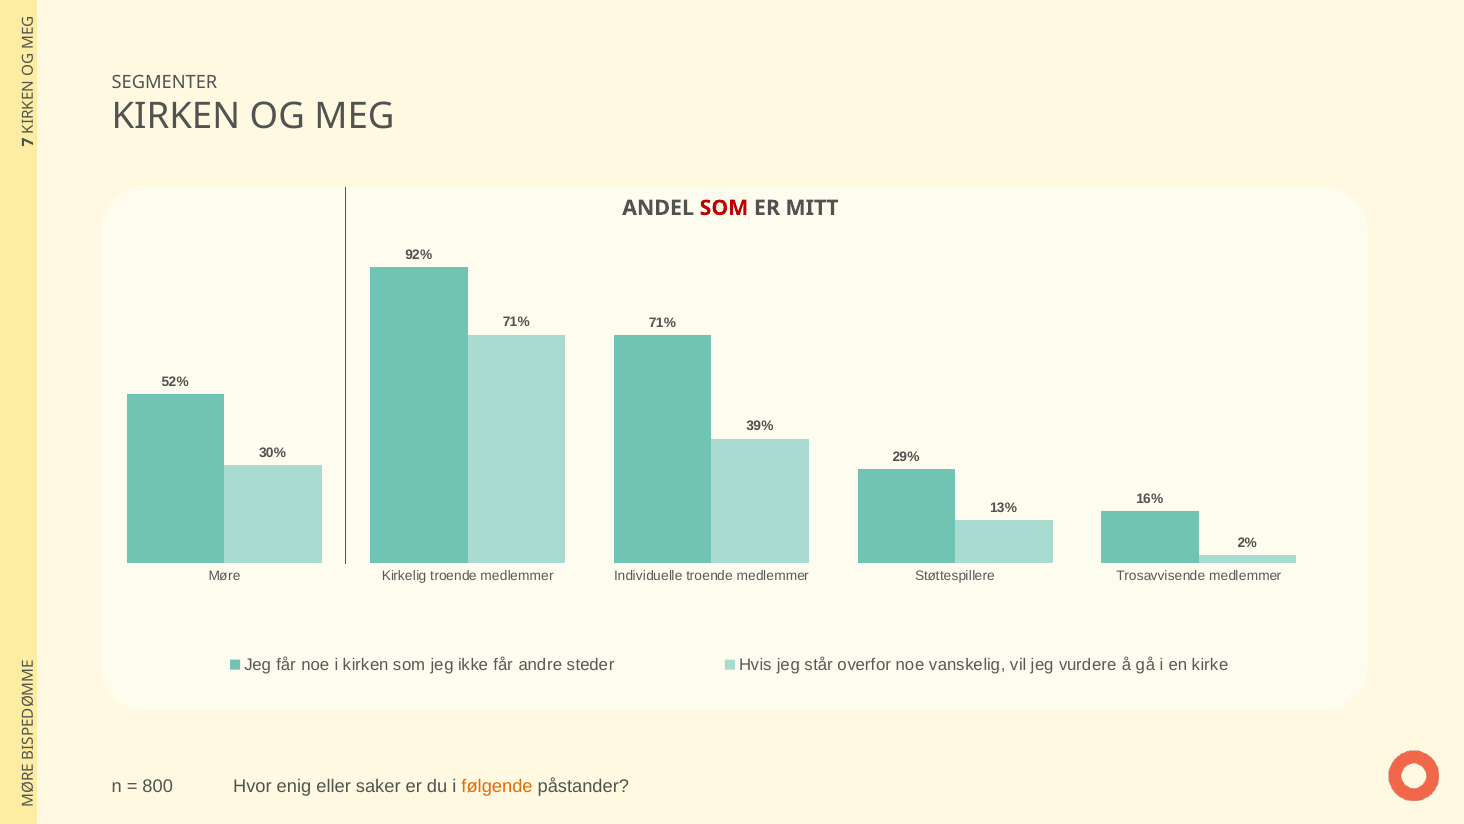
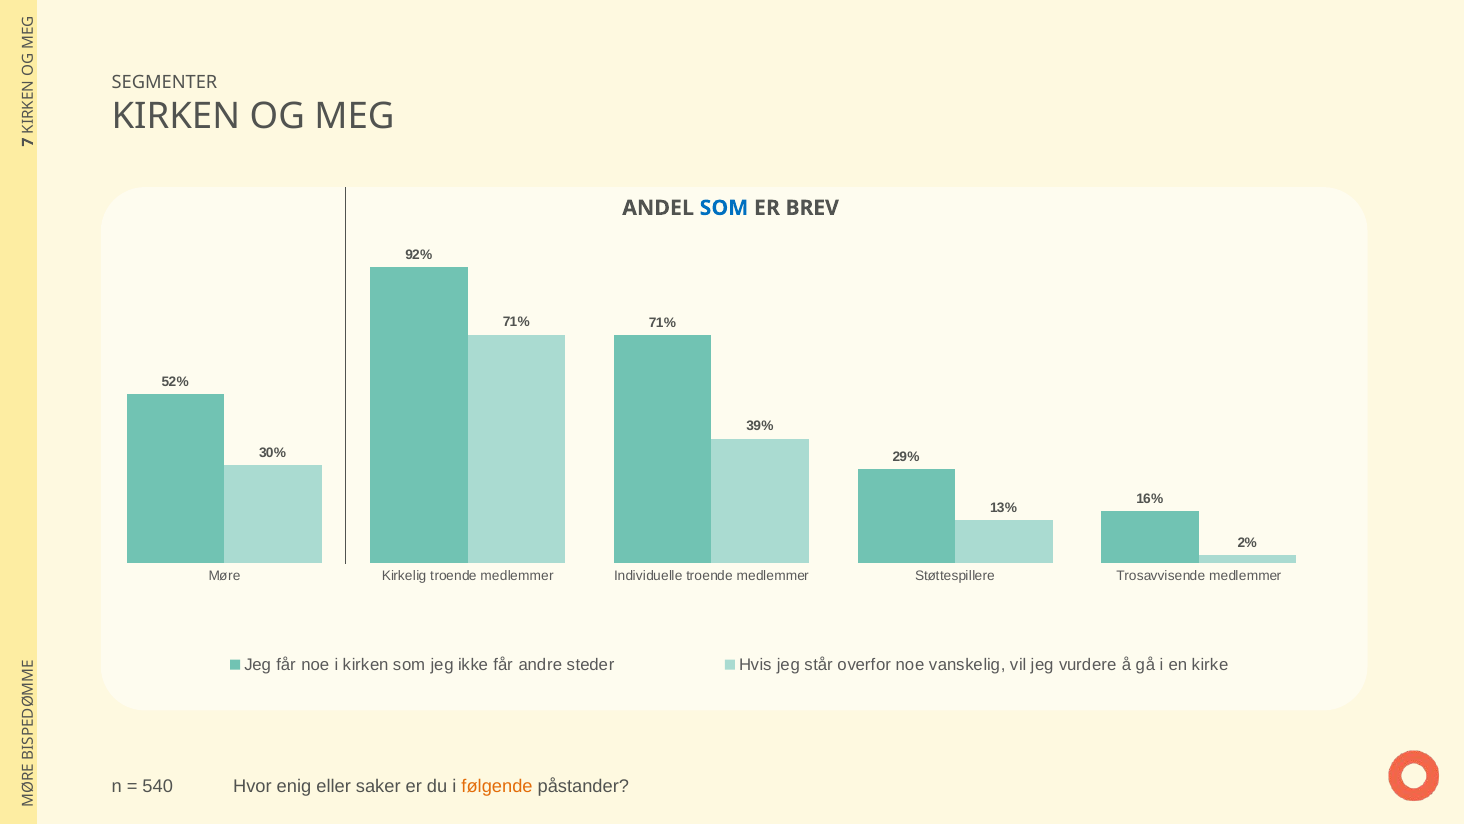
SOM colour: red -> blue (724, 208)
MITT: MITT -> BREV (812, 208)
800: 800 -> 540 (158, 786)
